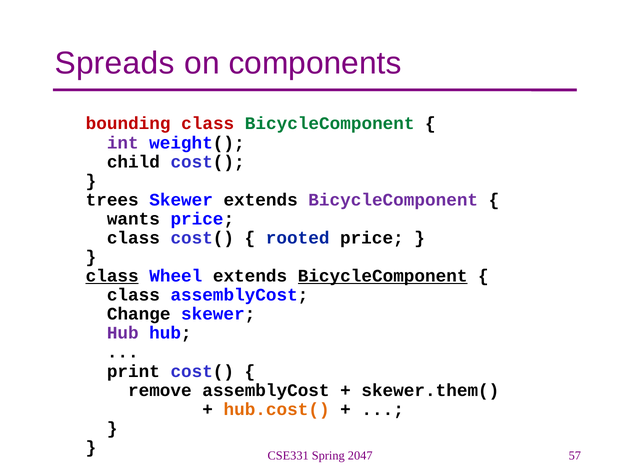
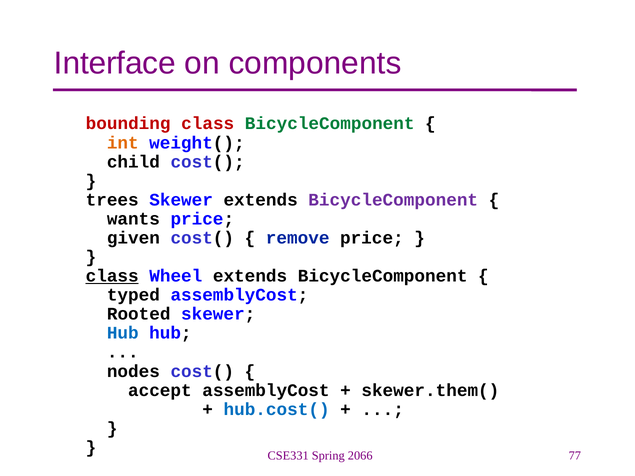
Spreads: Spreads -> Interface (115, 63)
int colour: purple -> orange (123, 143)
class: class -> given (133, 238)
rooted: rooted -> remove (298, 238)
BicycleComponent underline: present -> none (383, 276)
class: class -> typed (133, 295)
Change: Change -> Rooted (139, 314)
Hub colour: purple -> blue (123, 333)
print: print -> nodes (133, 371)
remove: remove -> accept (160, 390)
hub.cost( colour: orange -> blue (277, 409)
57: 57 -> 77 (575, 456)
2047: 2047 -> 2066 (360, 456)
